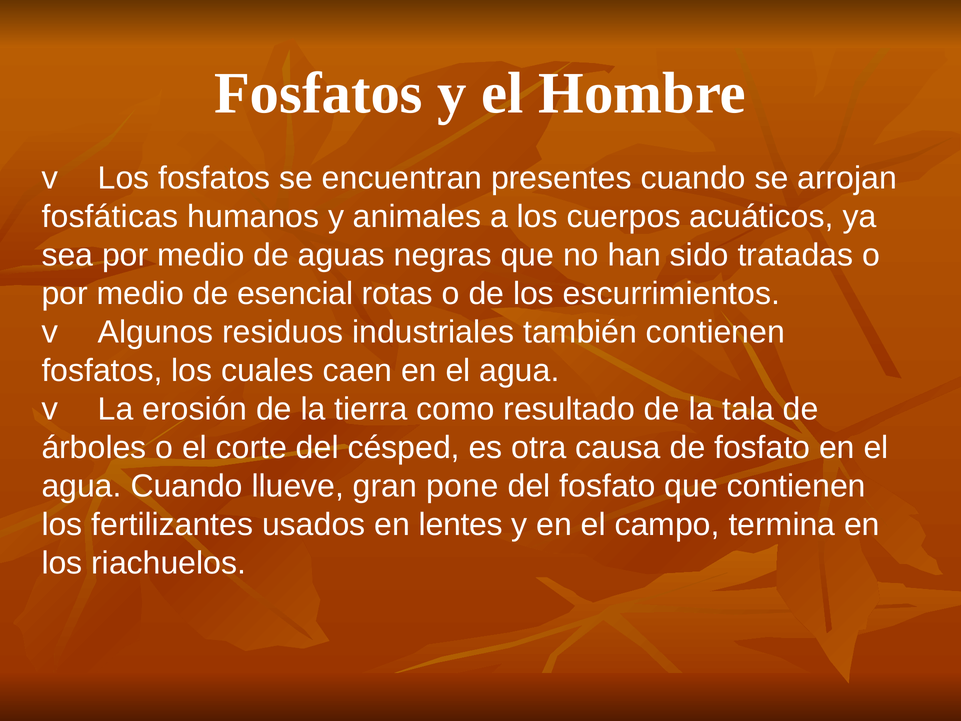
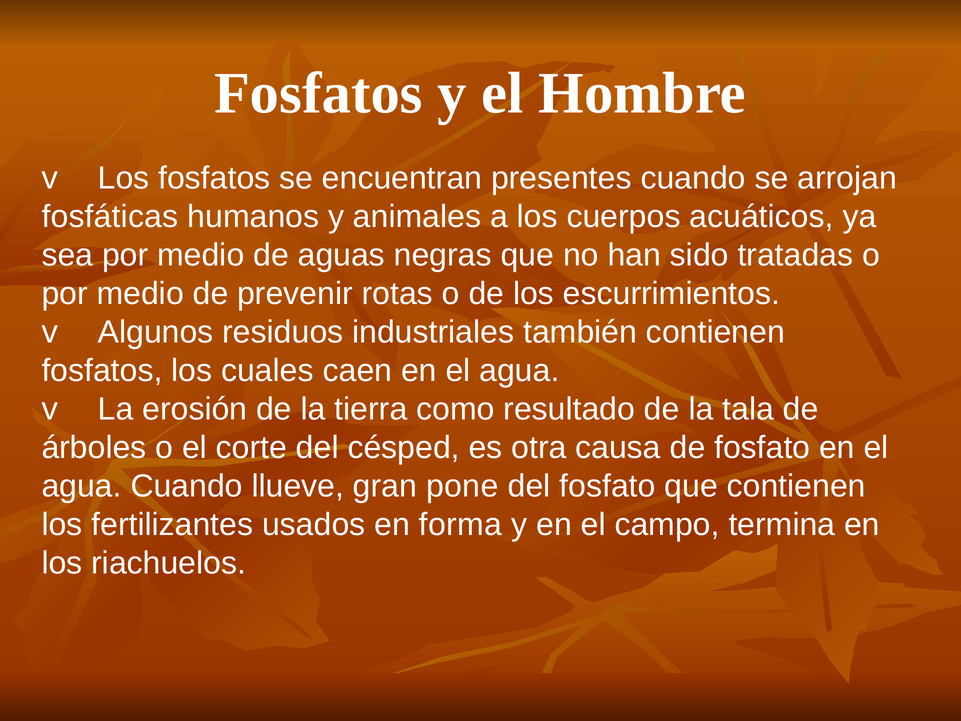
esencial: esencial -> prevenir (295, 294)
lentes: lentes -> forma (460, 524)
